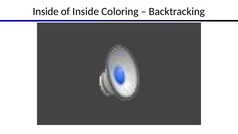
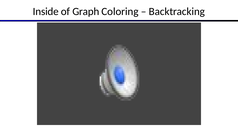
of Inside: Inside -> Graph (86, 11)
